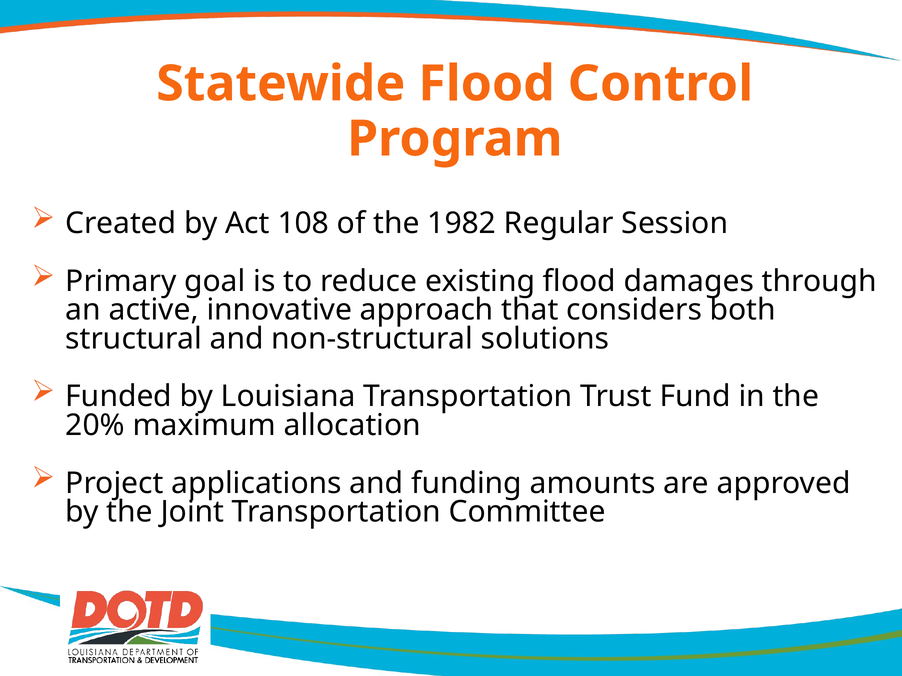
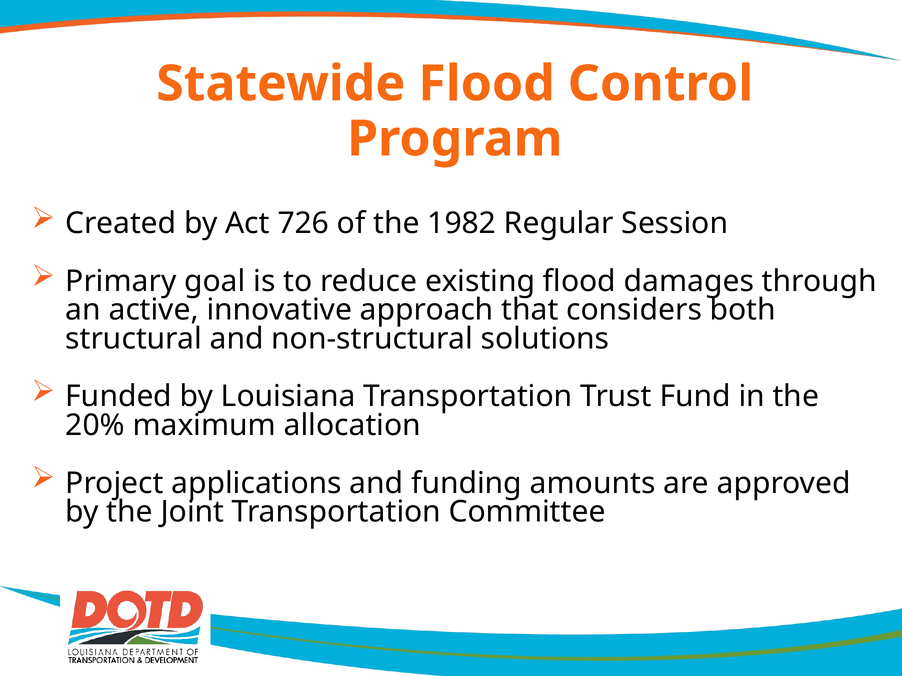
108: 108 -> 726 (303, 224)
